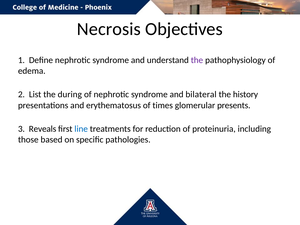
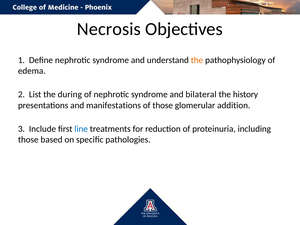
the colour: purple -> orange (197, 60)
erythematosus: erythematosus -> manifestations (114, 105)
of times: times -> those (163, 105)
presents: presents -> addition (234, 105)
Reveals: Reveals -> Include (42, 129)
